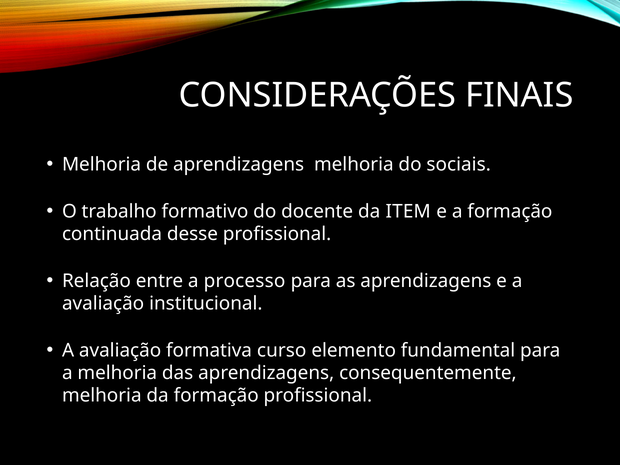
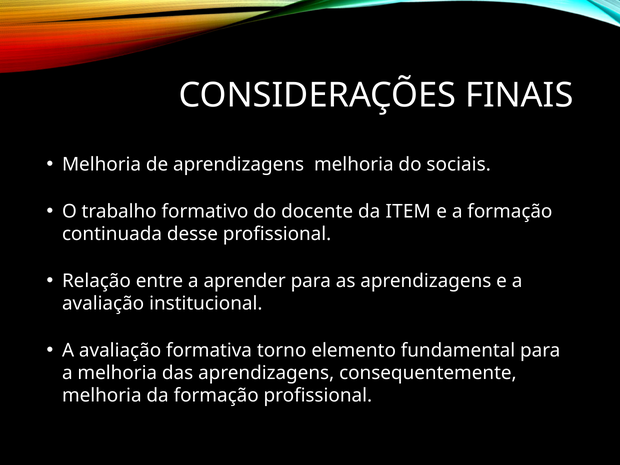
processo: processo -> aprender (245, 281)
curso: curso -> torno (282, 350)
